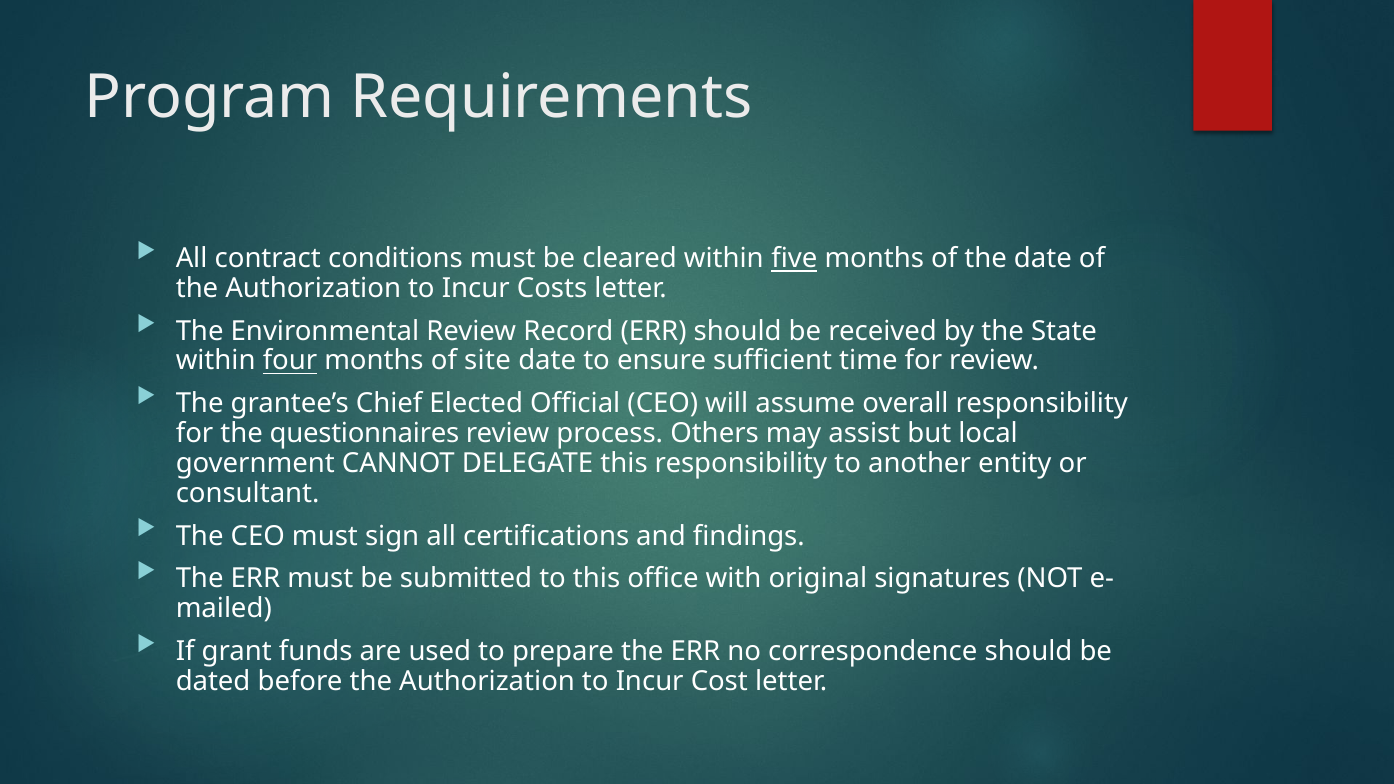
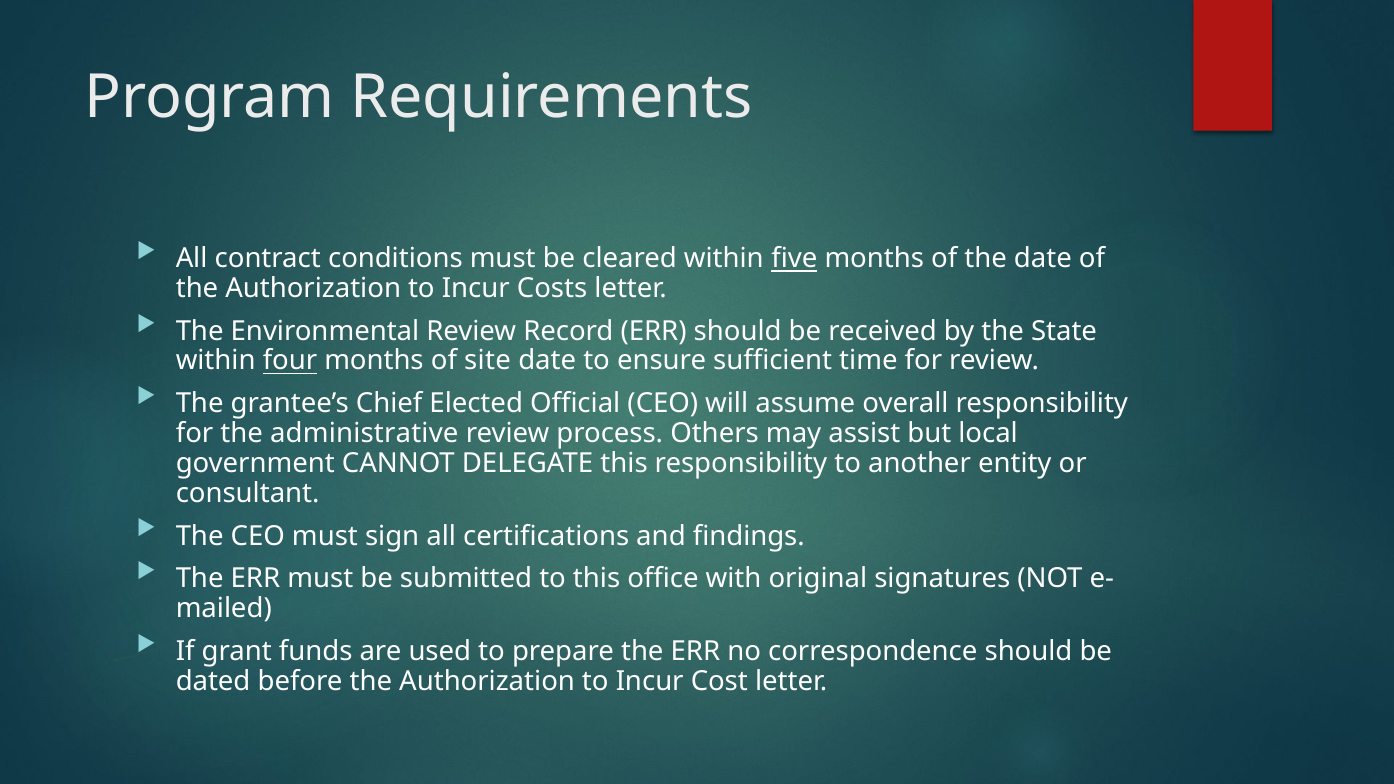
questionnaires: questionnaires -> administrative (364, 434)
